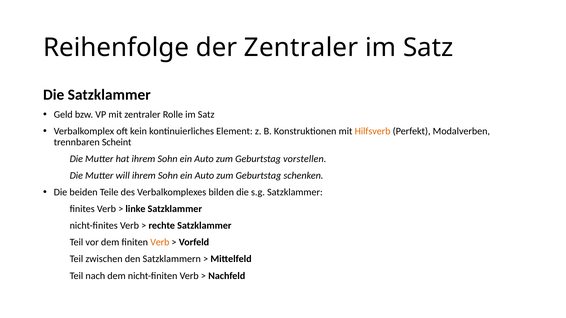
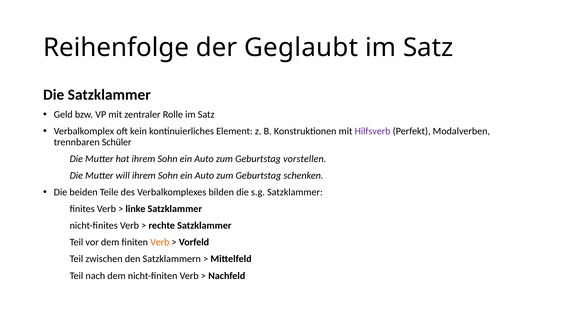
der Zentraler: Zentraler -> Geglaubt (301, 48)
Hilfsverb colour: orange -> purple (373, 131)
Scheint: Scheint -> Schüler (117, 142)
